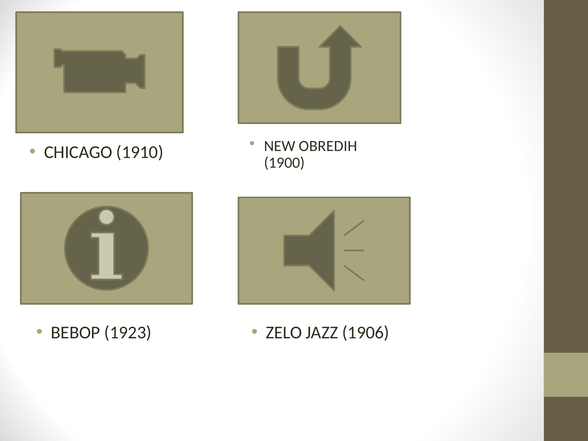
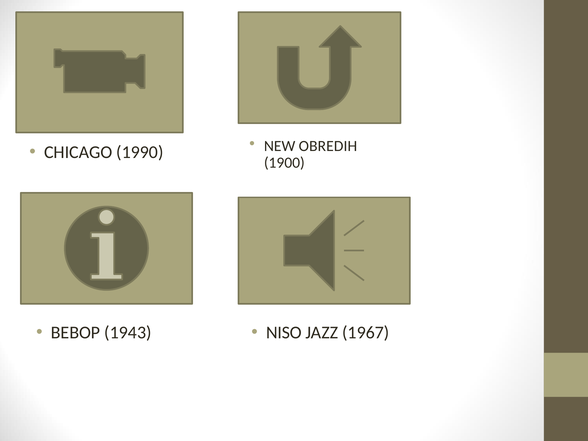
1910: 1910 -> 1990 (140, 152)
1923: 1923 -> 1943 (128, 333)
ZELO: ZELO -> NISO (284, 333)
1906: 1906 -> 1967 (366, 333)
